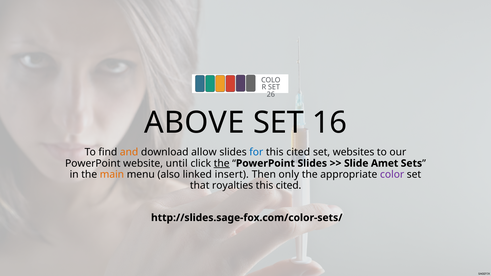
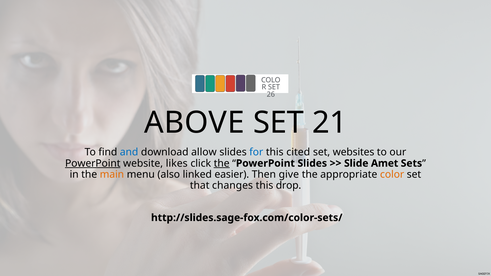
16: 16 -> 21 (330, 123)
and colour: orange -> blue (129, 152)
PowerPoint underline: none -> present (93, 163)
until: until -> likes (177, 163)
insert: insert -> easier (232, 174)
only: only -> give (289, 174)
color colour: purple -> orange (392, 174)
royalties: royalties -> changes (233, 186)
cited: cited -> drop (289, 186)
